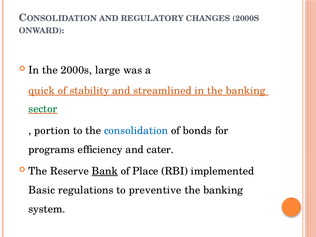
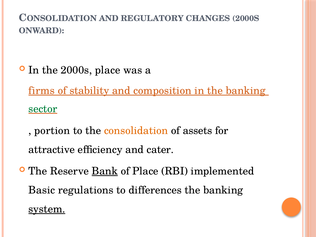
2000s large: large -> place (108, 70)
quick: quick -> firms (42, 91)
streamlined: streamlined -> composition (162, 91)
consolidation colour: blue -> orange (136, 131)
bonds: bonds -> assets (197, 131)
programs: programs -> attractive (52, 150)
preventive: preventive -> differences (155, 190)
system underline: none -> present (47, 209)
